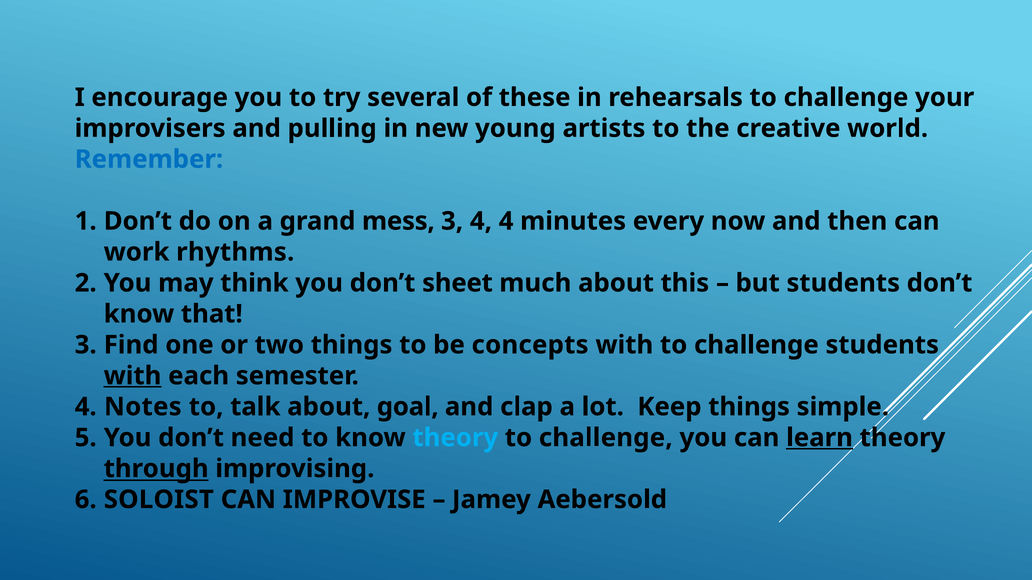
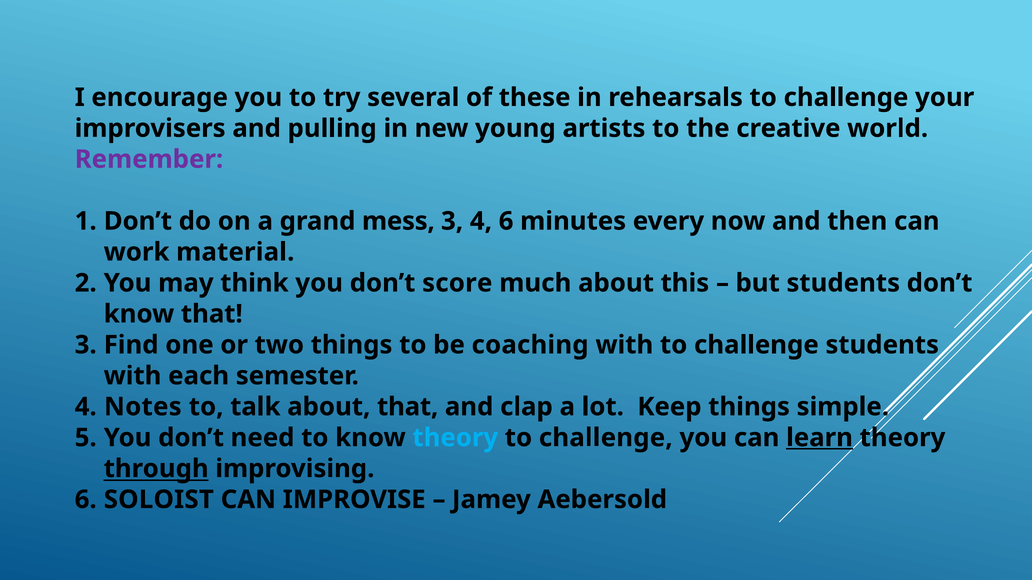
Remember colour: blue -> purple (149, 159)
4 4: 4 -> 6 (506, 221)
rhythms: rhythms -> material (235, 252)
sheet: sheet -> score (457, 283)
concepts: concepts -> coaching (530, 345)
with underline: present -> none (133, 376)
about goal: goal -> that (408, 407)
